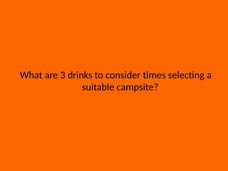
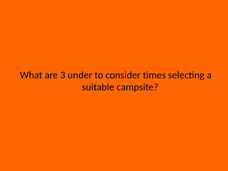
drinks: drinks -> under (80, 75)
